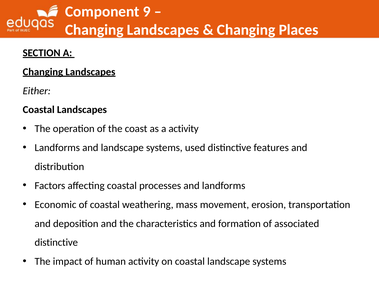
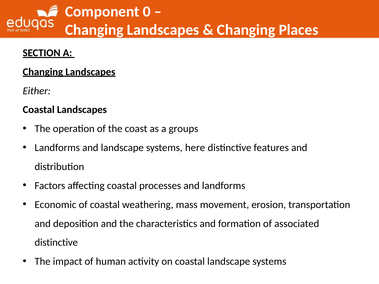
9: 9 -> 0 (147, 12)
a activity: activity -> groups (183, 129)
used: used -> here (195, 148)
